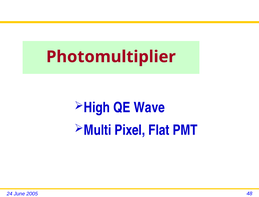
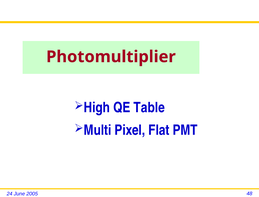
Wave: Wave -> Table (149, 108)
